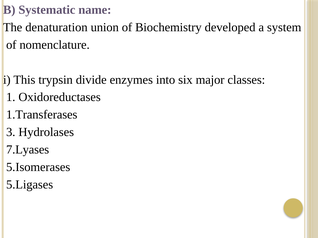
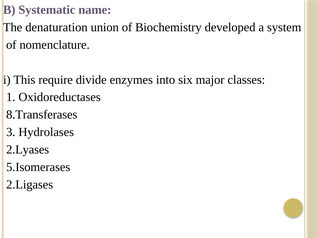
trypsin: trypsin -> require (56, 80)
1.Transferases: 1.Transferases -> 8.Transferases (42, 115)
7.Lyases: 7.Lyases -> 2.Lyases (28, 150)
5.Ligases: 5.Ligases -> 2.Ligases (30, 185)
